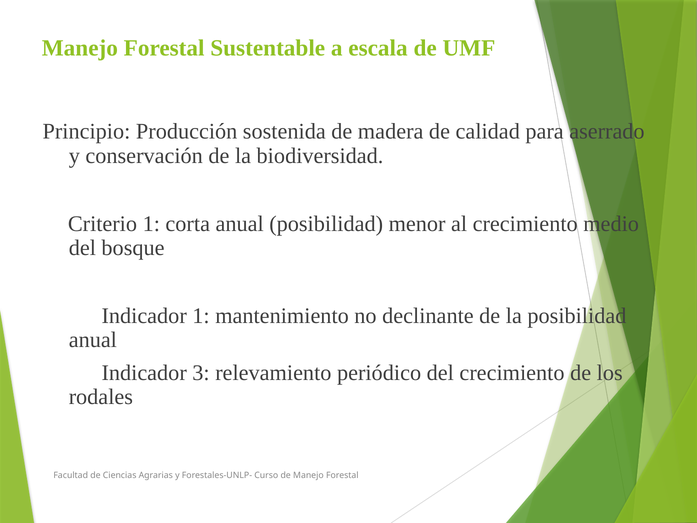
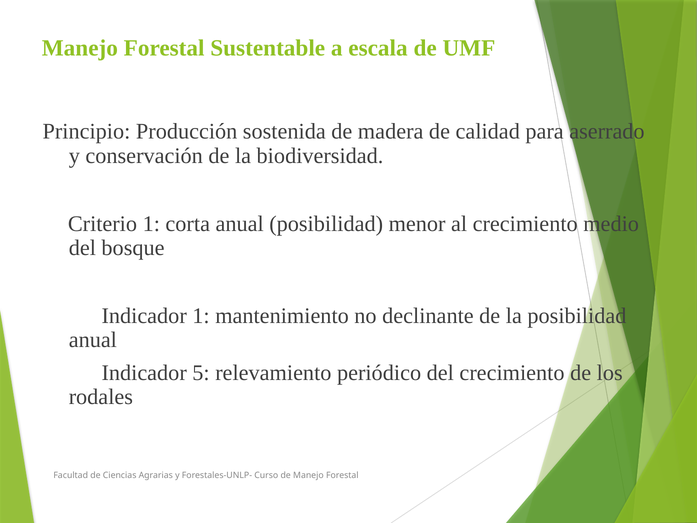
3: 3 -> 5 (201, 373)
